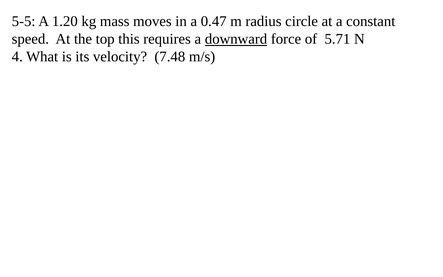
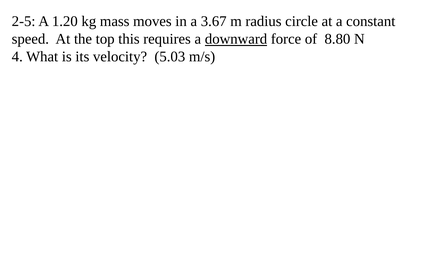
5-5: 5-5 -> 2-5 (24, 21)
0.47: 0.47 -> 3.67 (214, 21)
5.71: 5.71 -> 8.80 (337, 39)
7.48: 7.48 -> 5.03 (170, 57)
